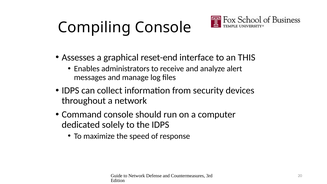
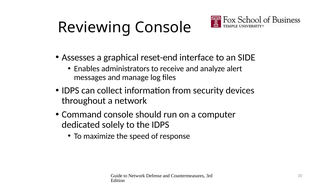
Compiling: Compiling -> Reviewing (94, 27)
THIS: THIS -> SIDE (247, 57)
